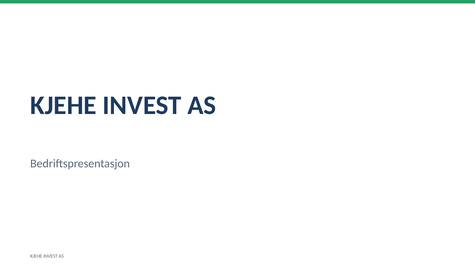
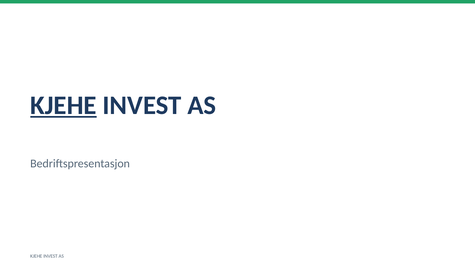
KJEHE underline: none -> present (63, 105)
